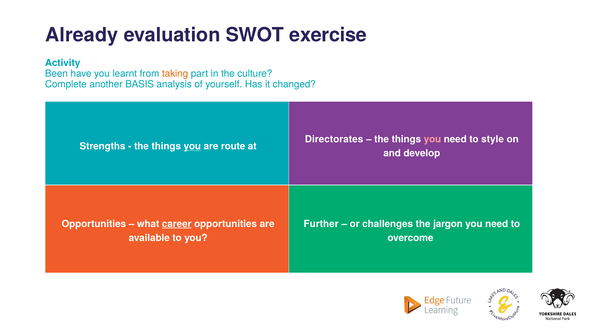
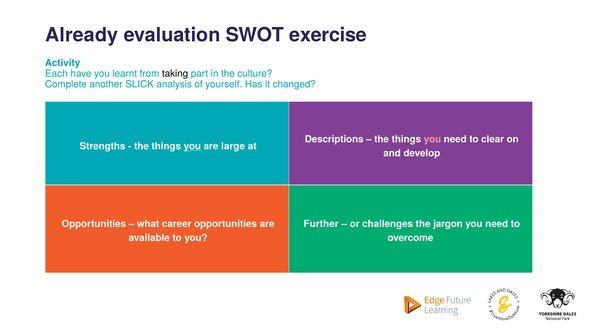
Been: Been -> Each (56, 74)
taking colour: orange -> black (175, 74)
BASIS: BASIS -> SLICK (140, 84)
Directorates: Directorates -> Descriptions (334, 139)
style: style -> clear (493, 139)
route: route -> large (233, 146)
career underline: present -> none (177, 224)
